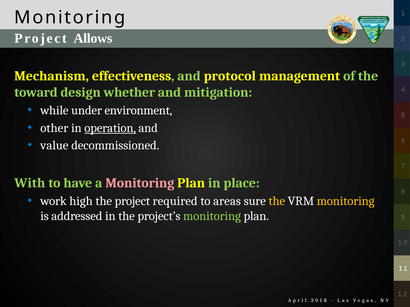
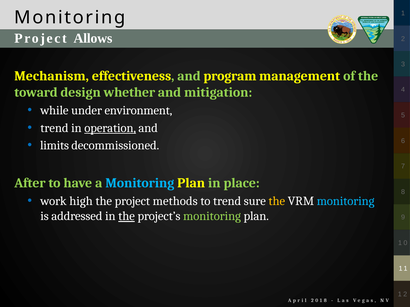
protocol: protocol -> program (230, 76)
other: other -> trend (54, 128)
value: value -> limits (55, 146)
With: With -> After (30, 183)
Monitoring colour: pink -> light blue (140, 183)
required: required -> methods (175, 201)
to areas: areas -> trend (227, 201)
monitoring colour: yellow -> light blue (346, 201)
the underline: none -> present (127, 217)
